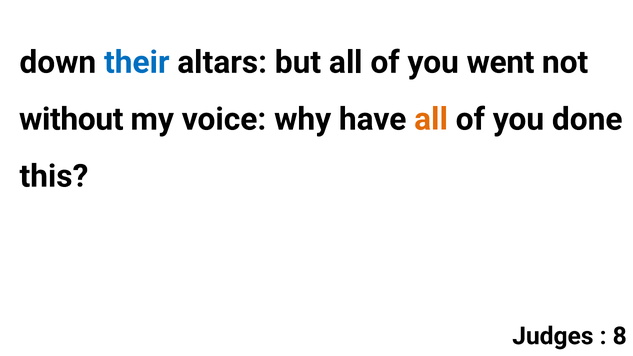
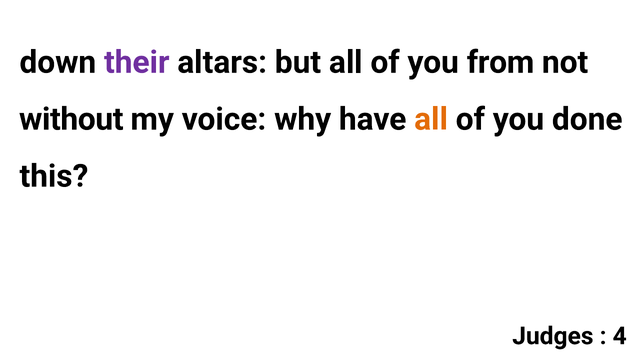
their colour: blue -> purple (137, 62)
went: went -> from (500, 62)
8: 8 -> 4 (620, 336)
